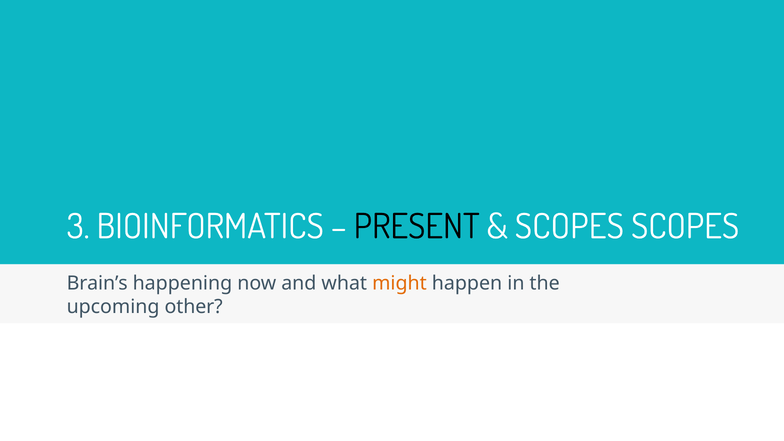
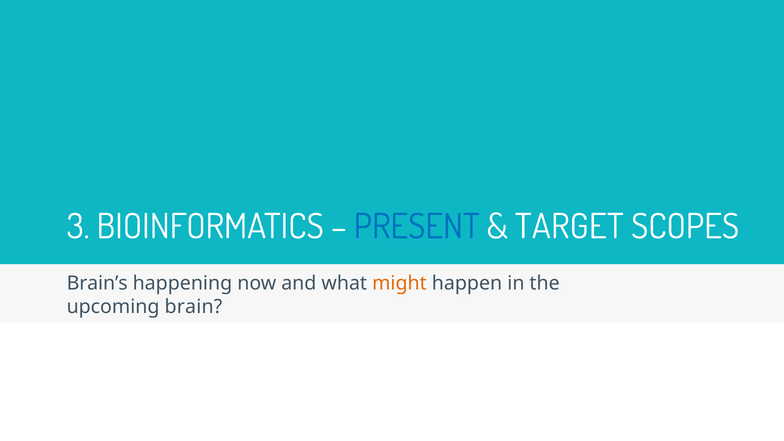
PRESENT colour: black -> blue (417, 227)
SCOPES: SCOPES -> TARGET (569, 227)
other: other -> brain (193, 307)
